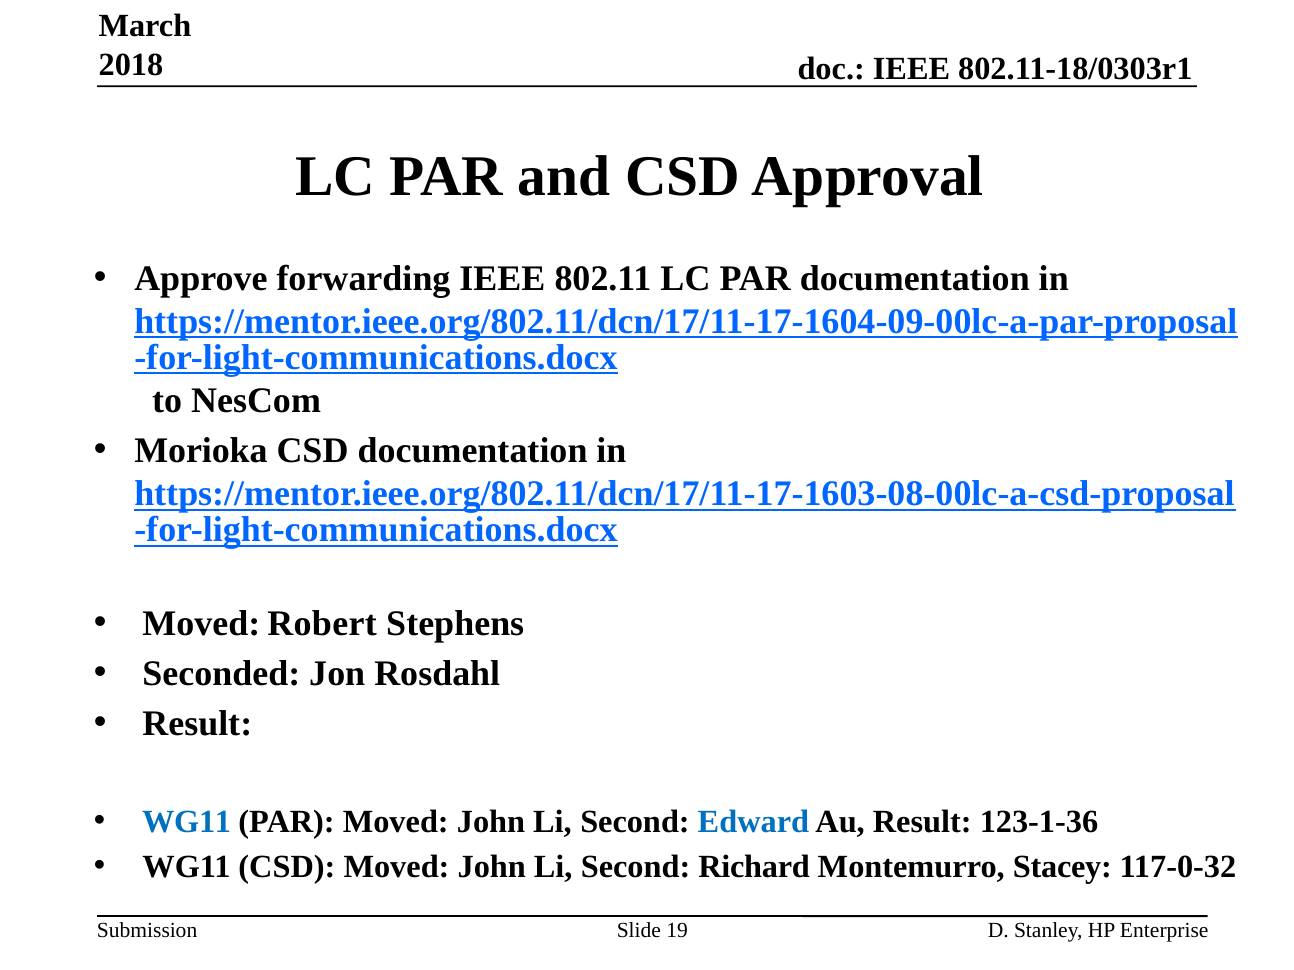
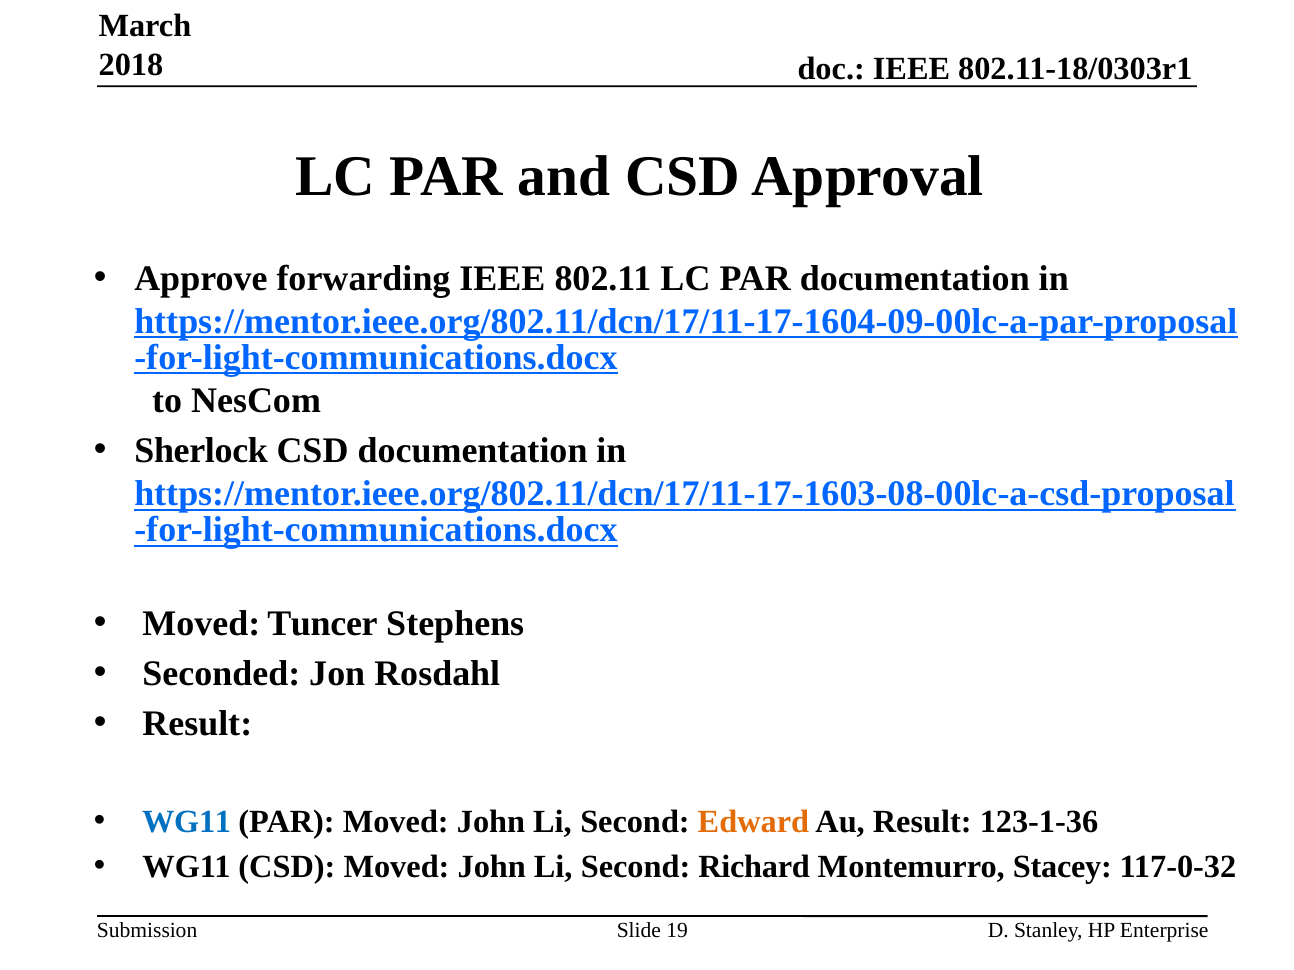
Morioka: Morioka -> Sherlock (201, 451)
Robert: Robert -> Tuncer (322, 624)
Edward colour: blue -> orange (753, 822)
